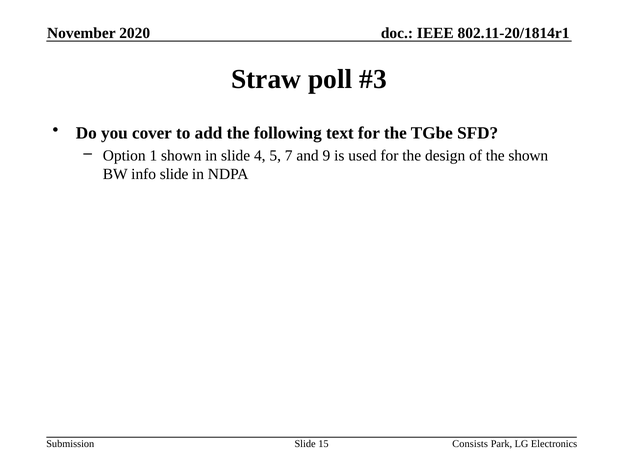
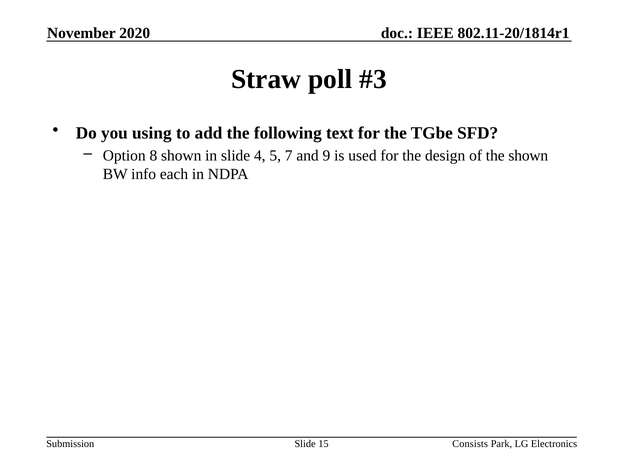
cover: cover -> using (152, 133)
1: 1 -> 8 (153, 156)
info slide: slide -> each (174, 174)
